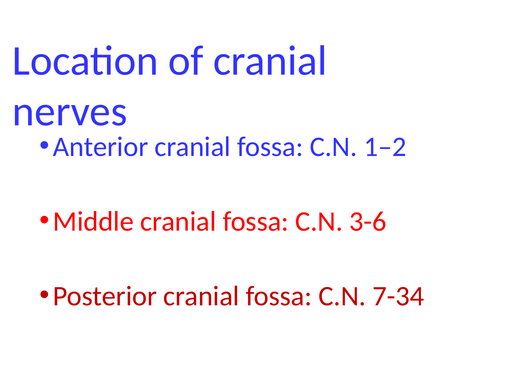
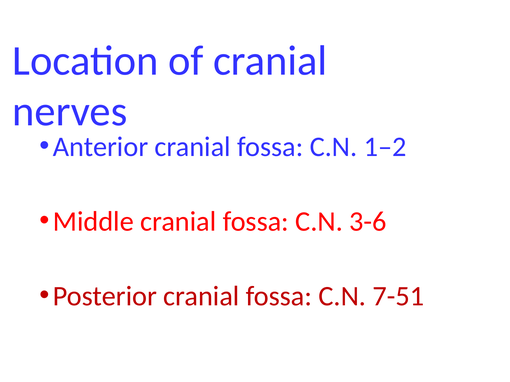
7-34: 7-34 -> 7-51 (398, 296)
